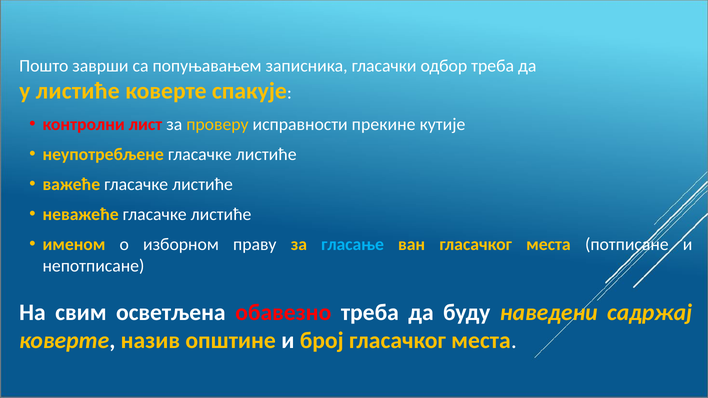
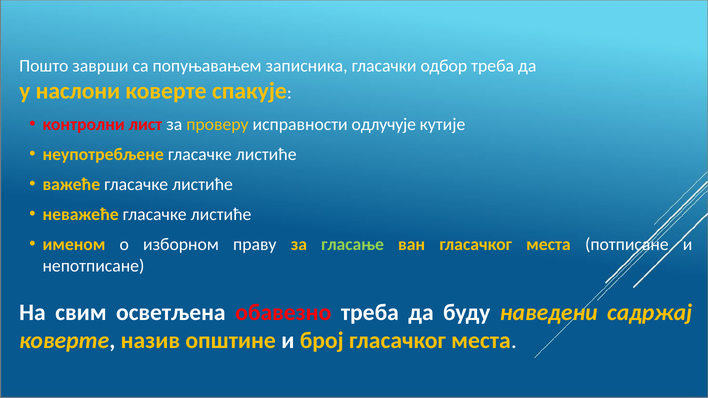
у листиће: листиће -> наслони (78, 91)
прекине: прекине -> одлучује (384, 124)
гласање colour: light blue -> light green (353, 245)
